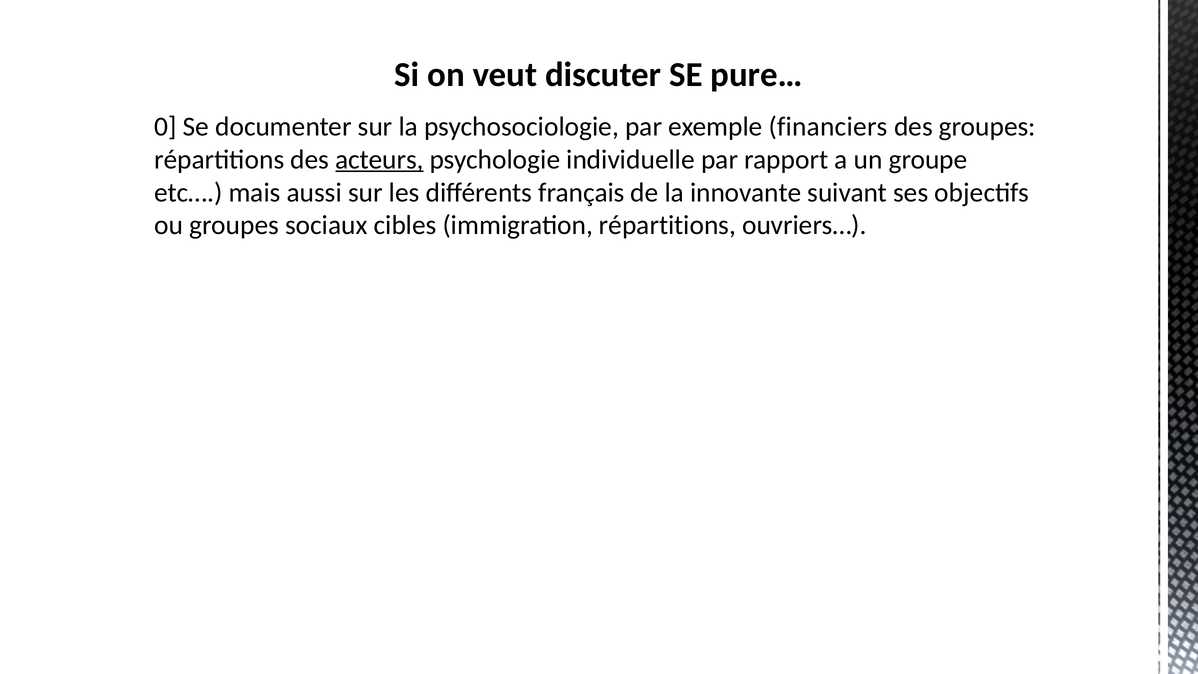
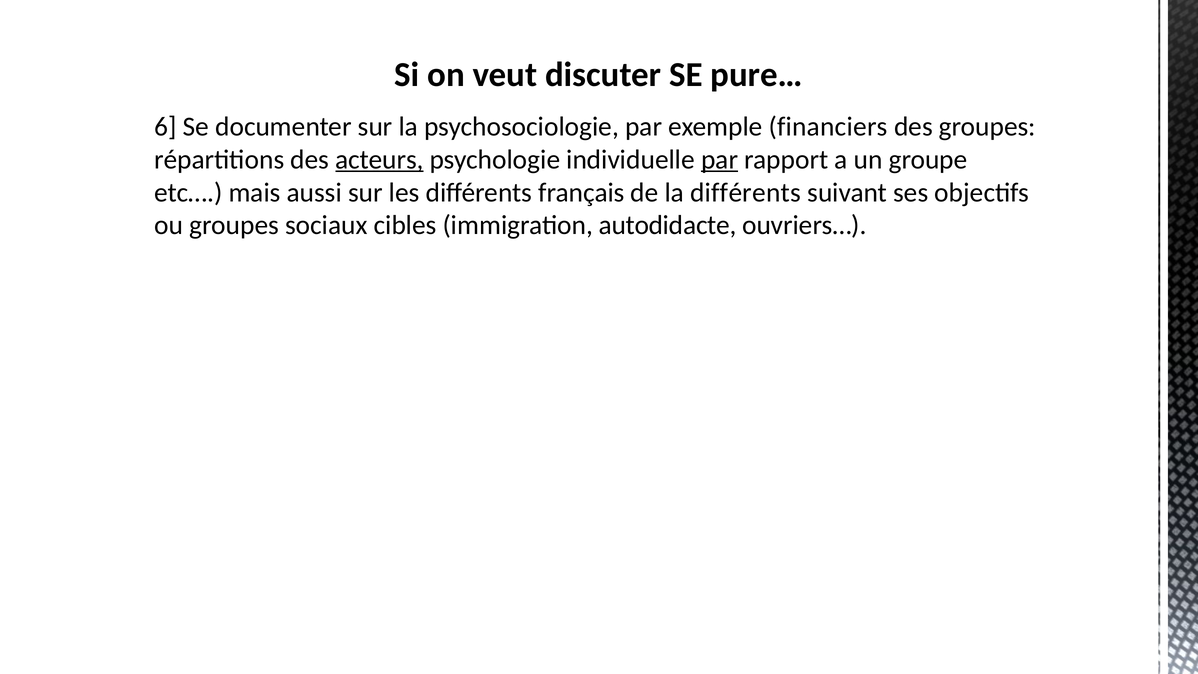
0: 0 -> 6 (166, 127)
par underline: none -> present (720, 159)
la innovante: innovante -> différents (746, 192)
immigration répartitions: répartitions -> autodidacte (668, 225)
